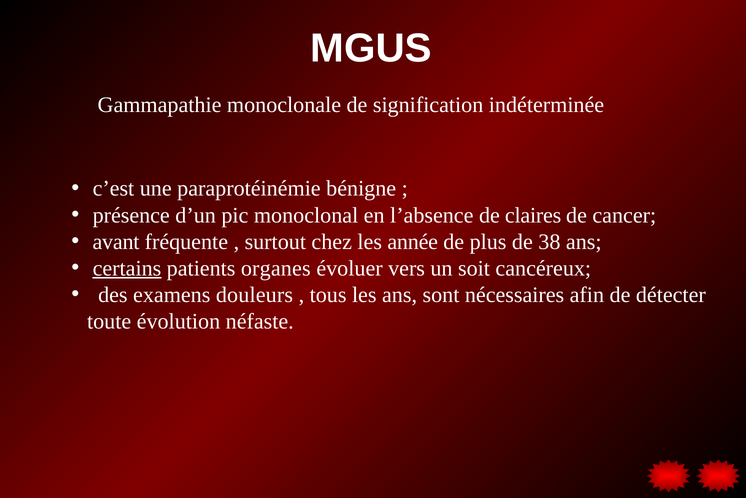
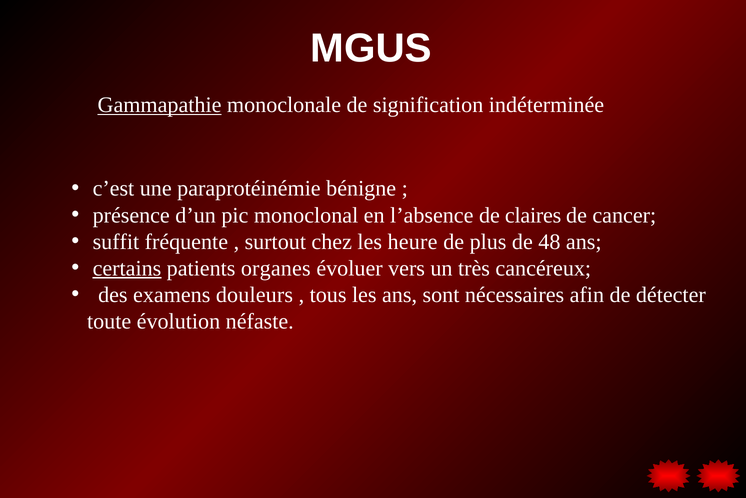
Gammapathie underline: none -> present (159, 105)
avant: avant -> suffit (116, 241)
année: année -> heure (413, 241)
38: 38 -> 48 (549, 241)
soit: soit -> très (474, 268)
